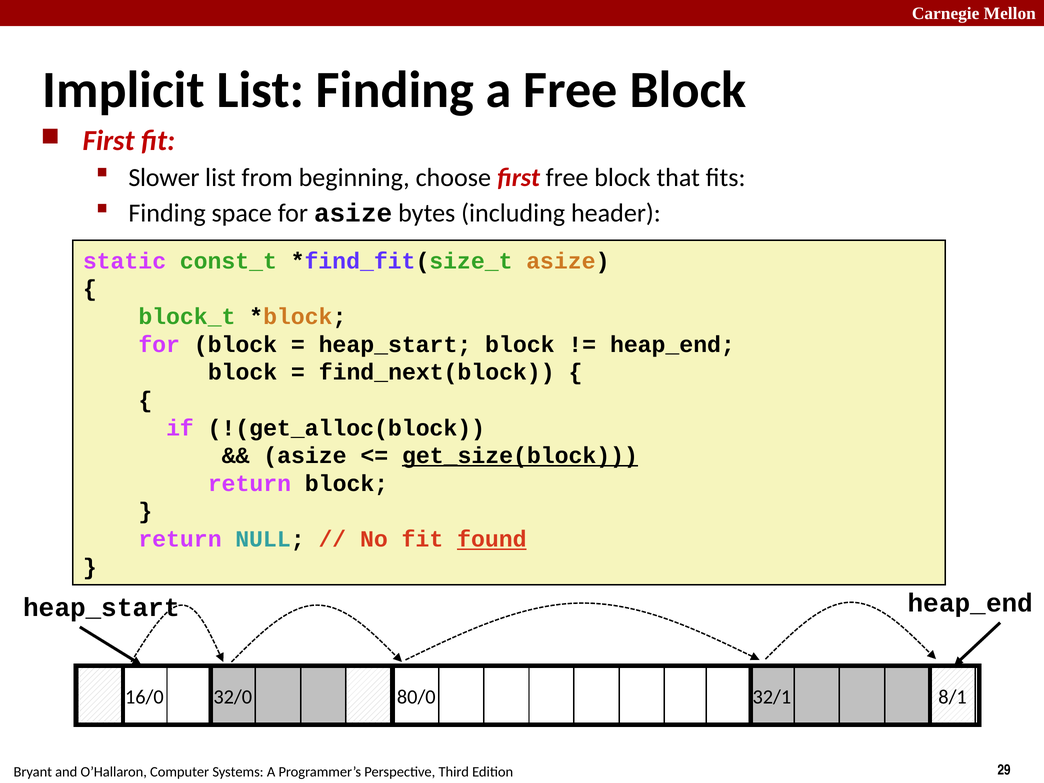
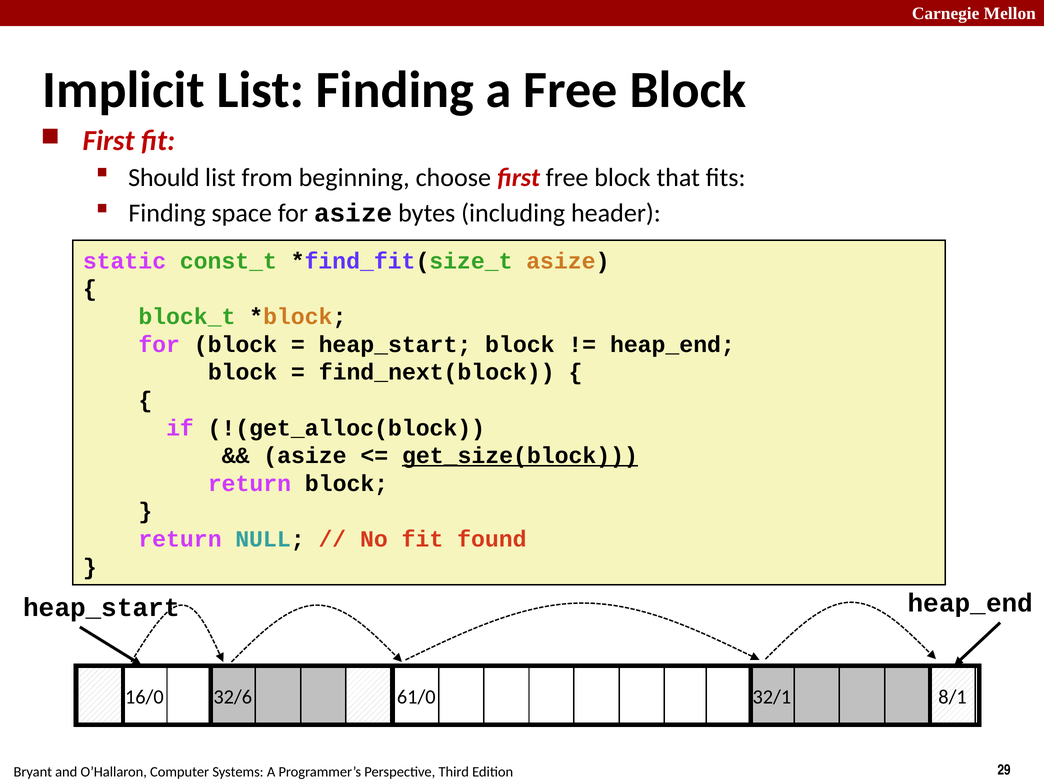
Slower: Slower -> Should (164, 177)
found underline: present -> none (492, 539)
32/0: 32/0 -> 32/6 (233, 697)
80/0: 80/0 -> 61/0 (416, 697)
